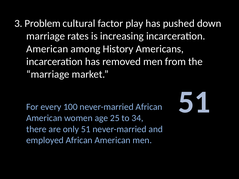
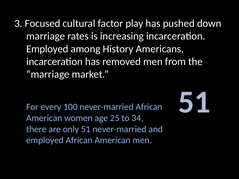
Problem: Problem -> Focused (43, 23)
American: American -> Employed (47, 49)
